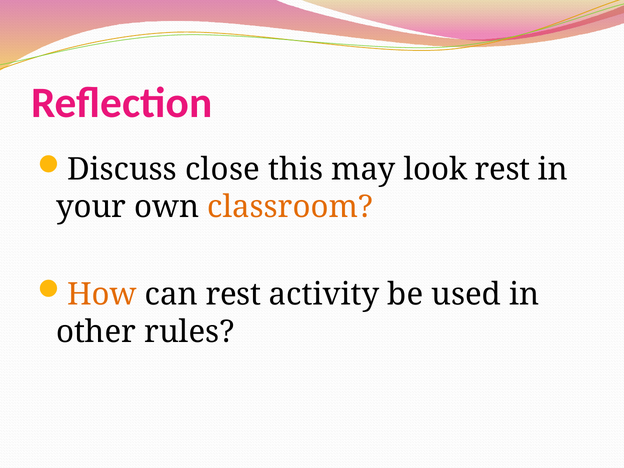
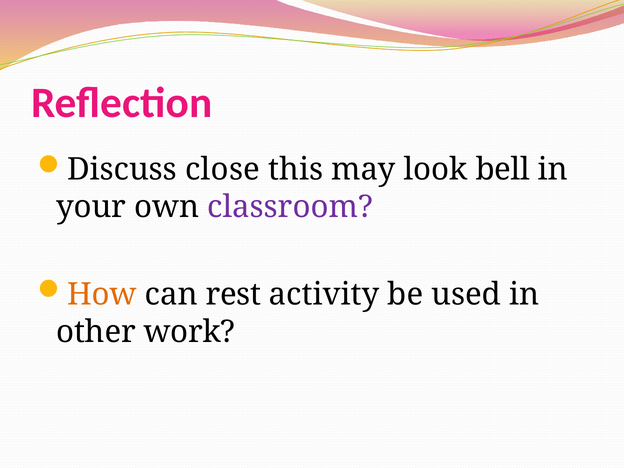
look rest: rest -> bell (503, 170)
classroom colour: orange -> purple (290, 207)
rules: rules -> work (190, 332)
